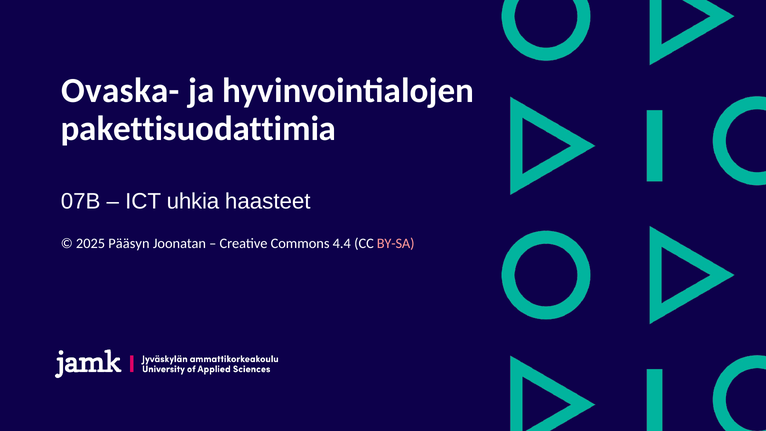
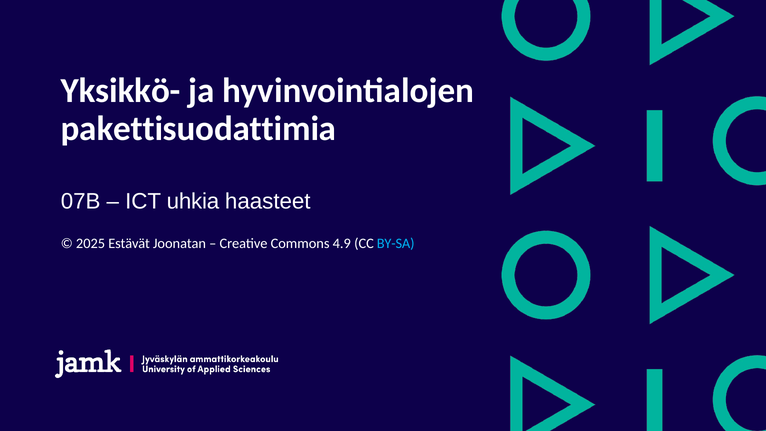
Ovaska-: Ovaska- -> Yksikkö- (121, 90)
Pääsyn: Pääsyn -> Estävät (129, 243)
4.4: 4.4 -> 4.9 (342, 243)
BY-SA colour: pink -> light blue (396, 243)
